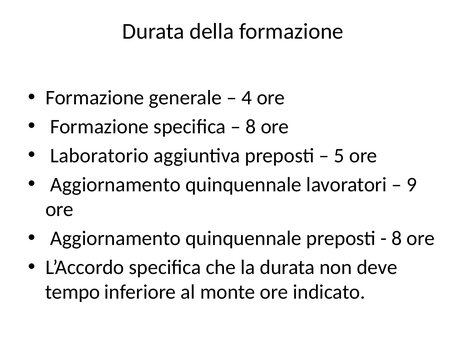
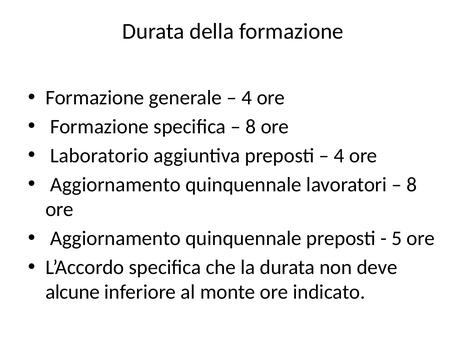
5: 5 -> 4 (339, 156)
9: 9 -> 8 (412, 185)
8: 8 -> 5 (397, 239)
tempo: tempo -> alcune (73, 293)
